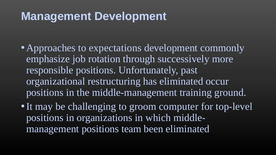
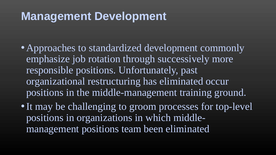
expectations: expectations -> standardized (115, 48)
computer: computer -> processes (179, 107)
